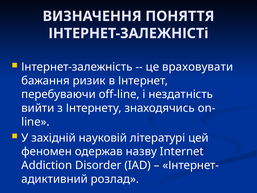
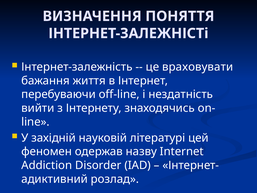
ризик: ризик -> життя (89, 81)
